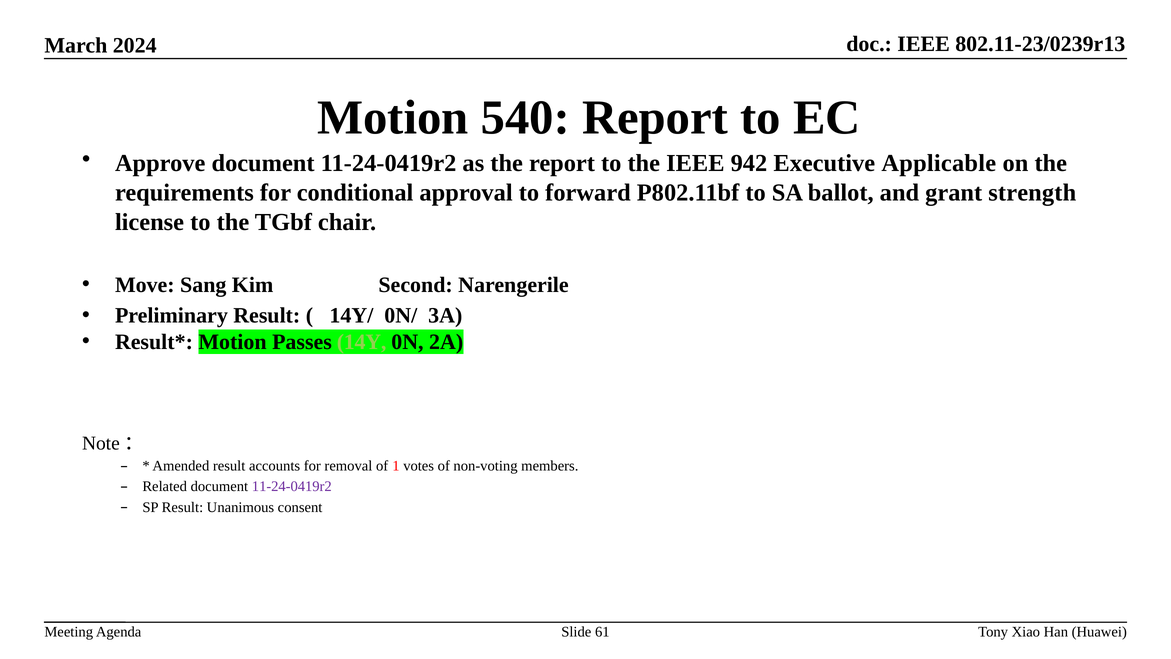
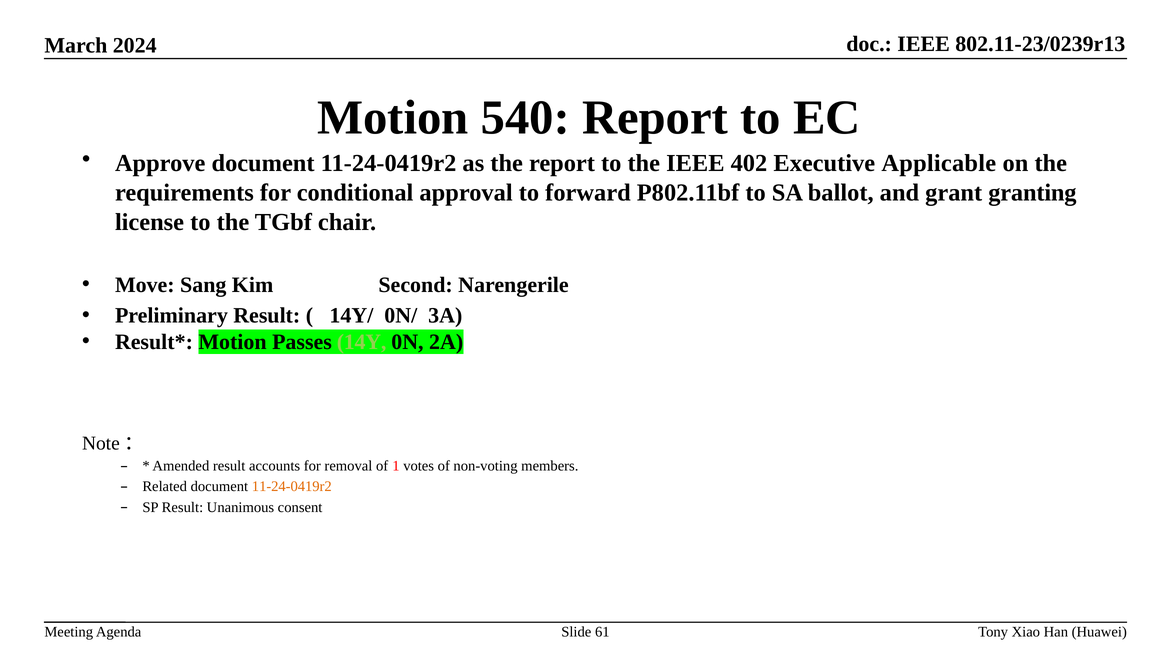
942: 942 -> 402 (749, 163)
strength: strength -> granting (1032, 193)
11-24-0419r2 colour: purple -> orange (292, 486)
